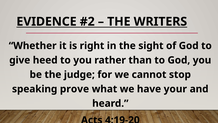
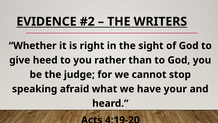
prove: prove -> afraid (75, 89)
